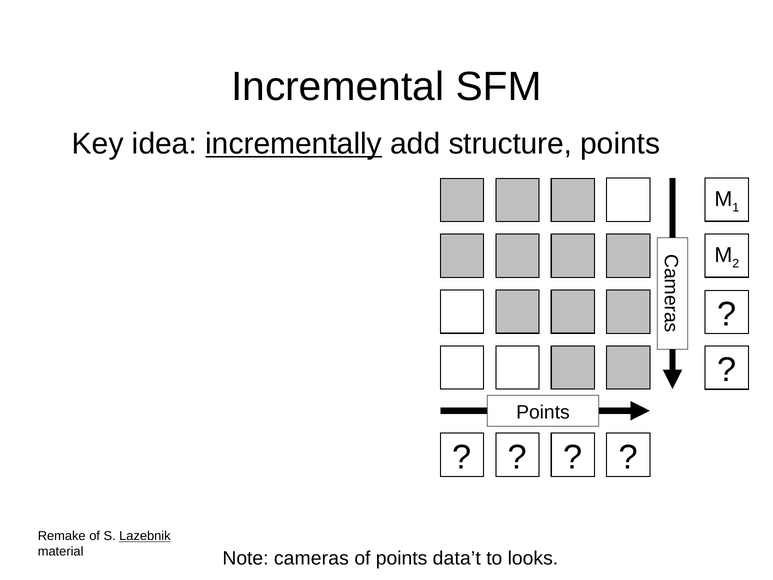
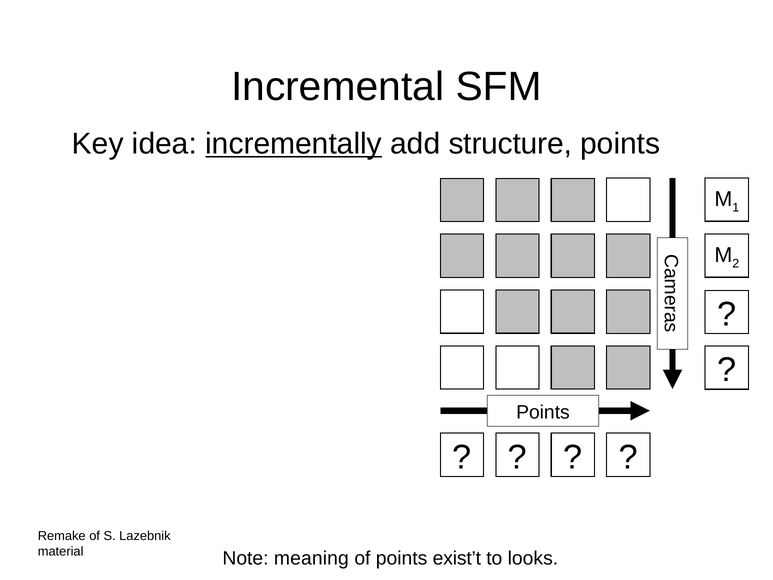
Lazebnik underline: present -> none (145, 536)
cameras: cameras -> meaning (311, 558)
data’t: data’t -> exist’t (457, 558)
